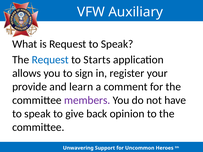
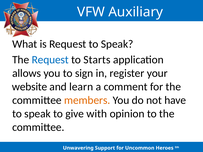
provide: provide -> website (30, 87)
members colour: purple -> orange (87, 100)
back: back -> with (97, 114)
